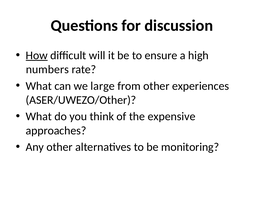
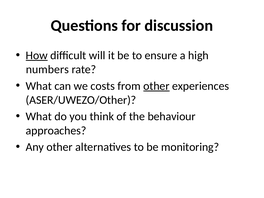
large: large -> costs (103, 86)
other underline: none -> present (156, 86)
expensive: expensive -> behaviour (172, 116)
